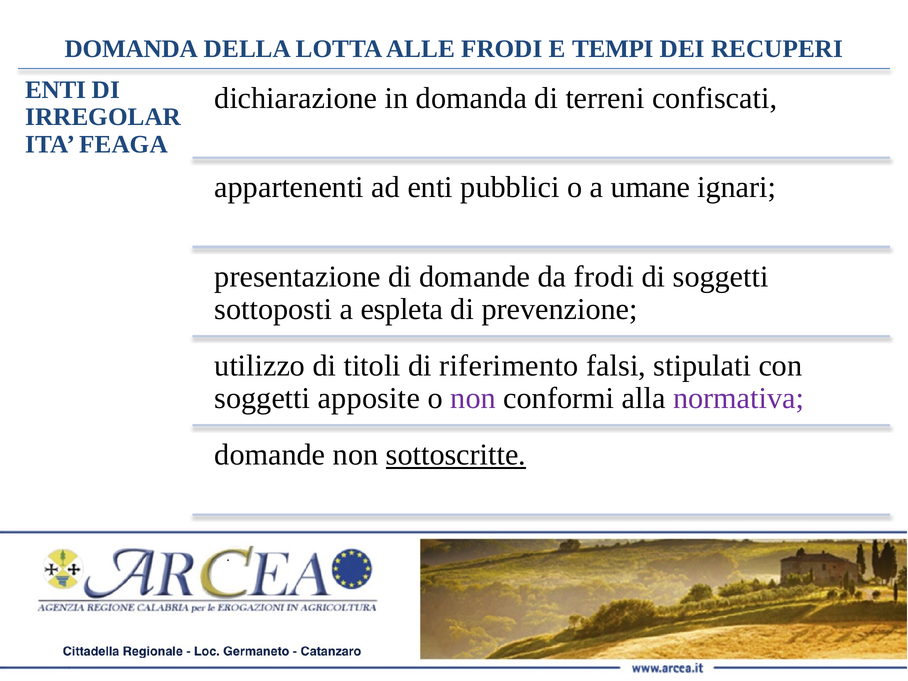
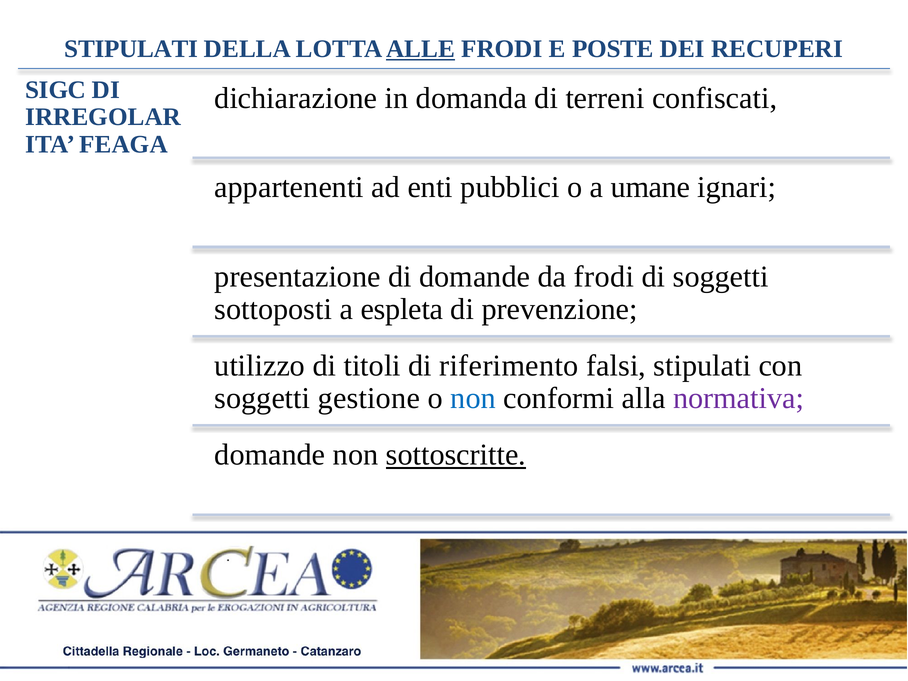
DOMANDA: DOMANDA -> STIPULATI (131, 49)
ALLE underline: none -> present (420, 49)
TEMPI: TEMPI -> POSTE (613, 49)
ENTI: ENTI -> SIGC (56, 90)
apposite: apposite -> gestione (369, 398)
non colour: purple -> blue (473, 398)
